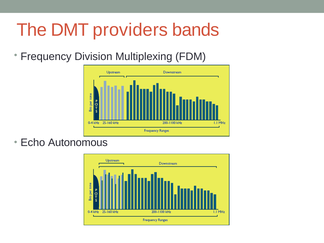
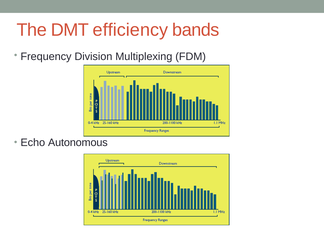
providers: providers -> efficiency (130, 30)
